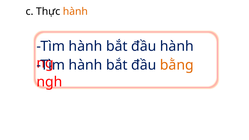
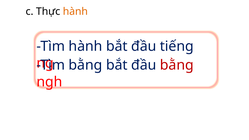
đầu hành: hành -> tiếng (177, 46)
hành: hành -> bằng (85, 65)
bằng colour: orange -> red (177, 65)
